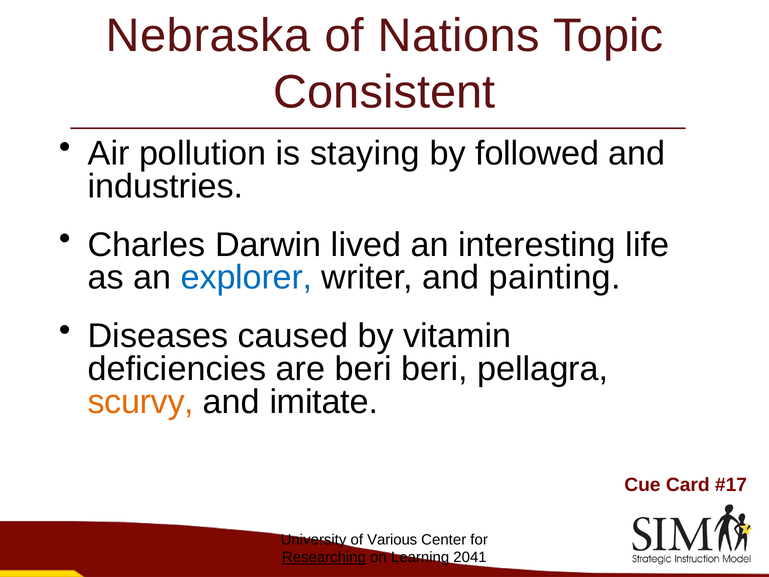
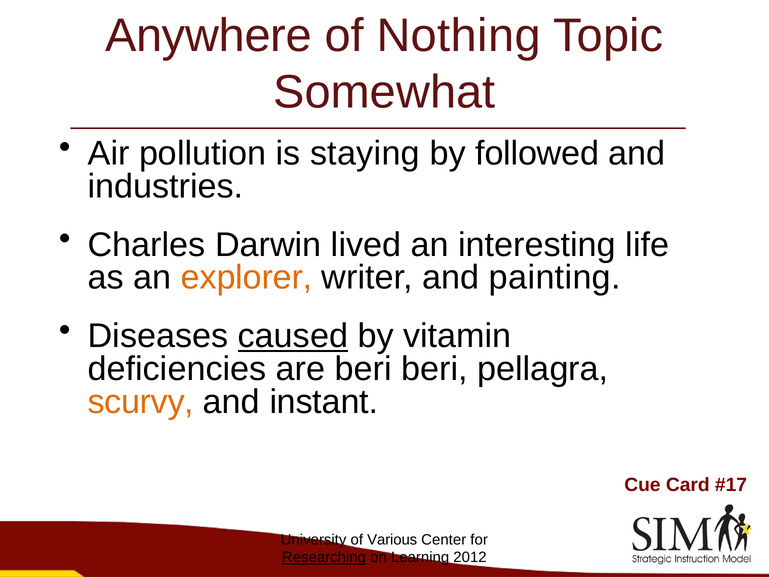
Nebraska: Nebraska -> Anywhere (209, 36)
Nations: Nations -> Nothing (459, 36)
Consistent: Consistent -> Somewhat (384, 92)
explorer colour: blue -> orange (247, 277)
caused underline: none -> present (293, 336)
imitate: imitate -> instant (324, 402)
2041: 2041 -> 2012 (470, 557)
